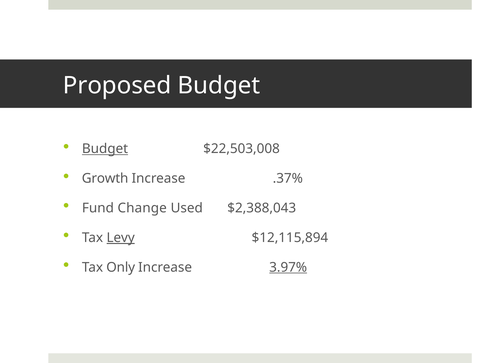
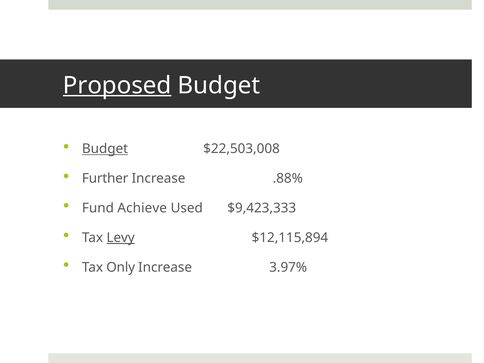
Proposed underline: none -> present (117, 85)
Growth: Growth -> Further (105, 178)
.37%: .37% -> .88% (288, 178)
Change: Change -> Achieve (142, 208)
$2,388,043: $2,388,043 -> $9,423,333 (262, 208)
3.97% underline: present -> none (288, 267)
